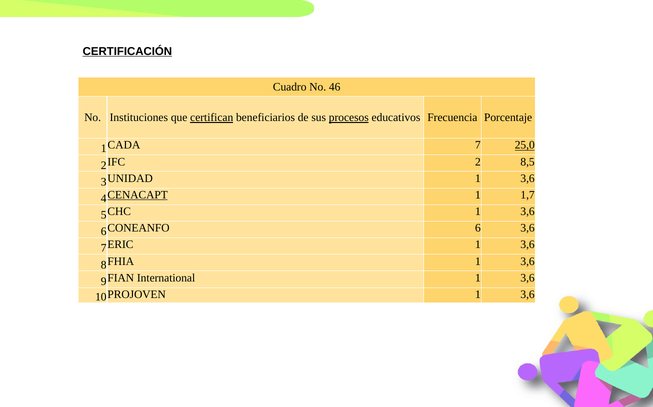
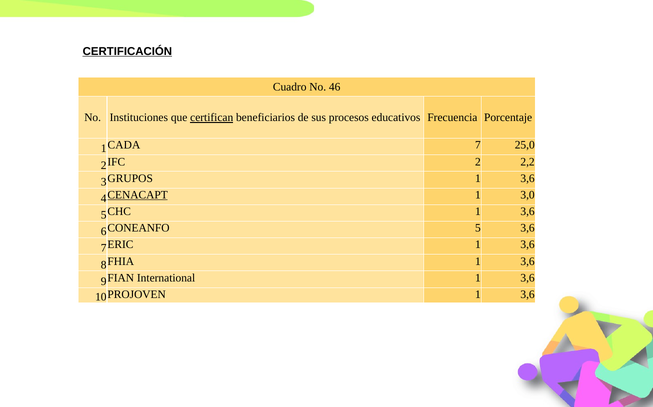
procesos underline: present -> none (349, 117)
25,0 underline: present -> none (525, 145)
8,5: 8,5 -> 2,2 (528, 162)
UNIDAD: UNIDAD -> GRUPOS (130, 178)
1,7: 1,7 -> 3,0 (528, 195)
CONEANFO 6: 6 -> 5 (478, 228)
